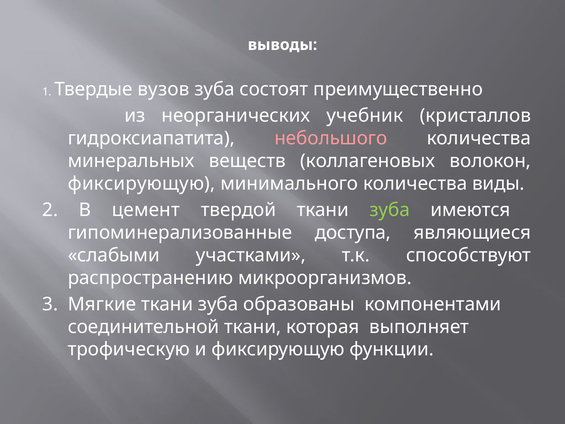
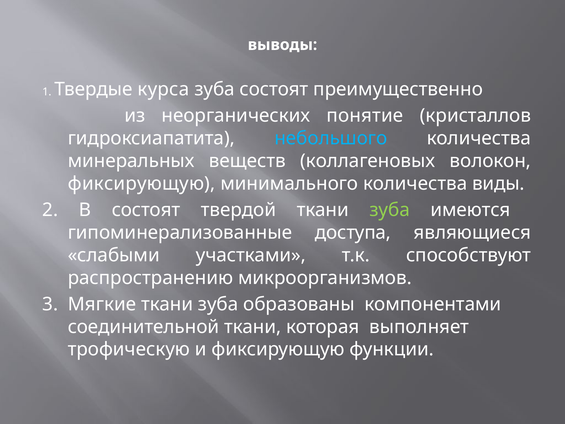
вузов: вузов -> курса (163, 89)
учебник: учебник -> понятие (365, 116)
небольшого colour: pink -> light blue (331, 138)
В цемент: цемент -> состоят (146, 210)
